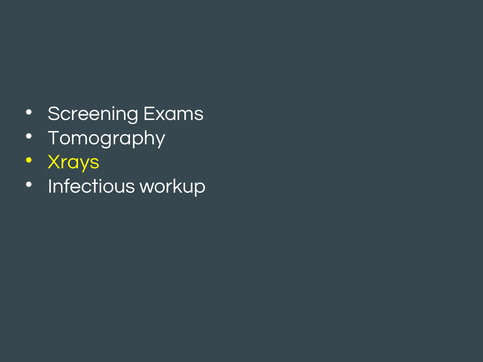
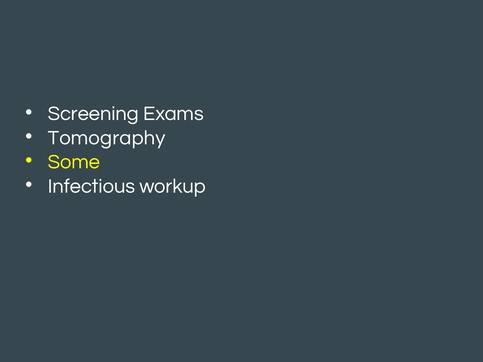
Xrays: Xrays -> Some (74, 162)
